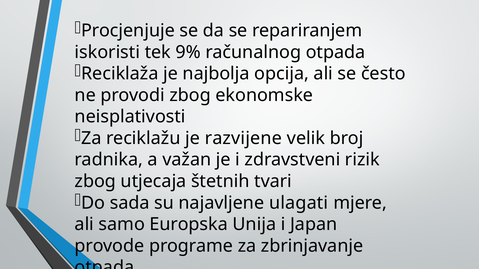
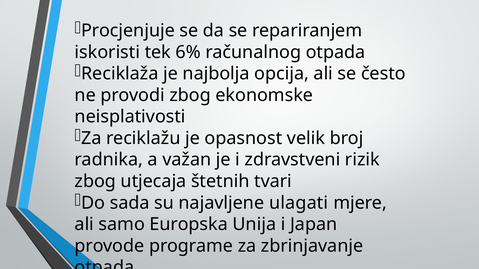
9%: 9% -> 6% (188, 52)
razvijene: razvijene -> opasnost (243, 138)
